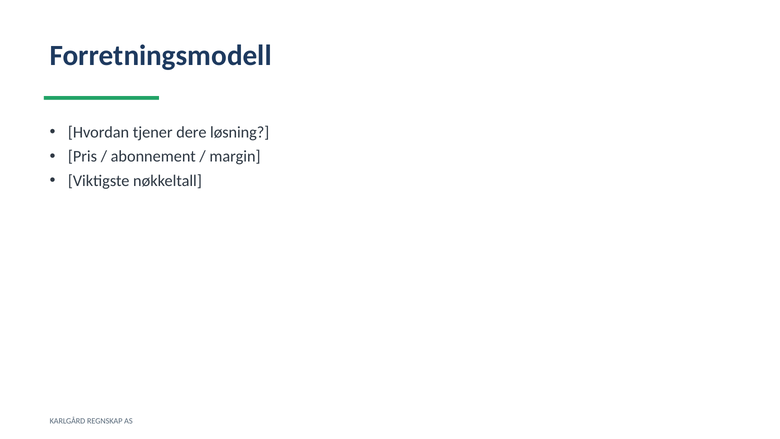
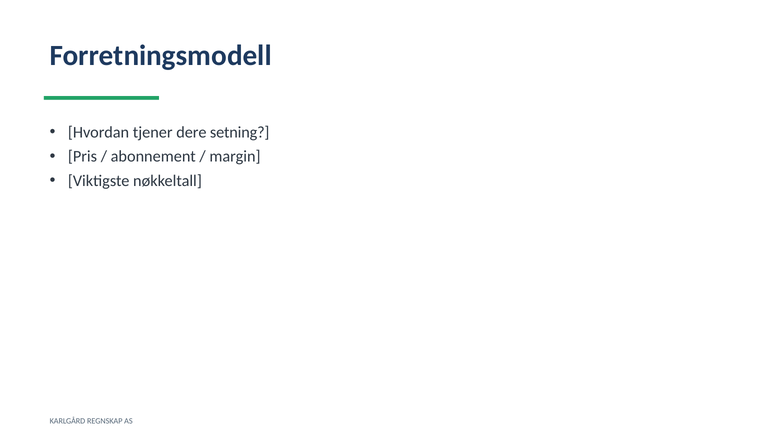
løsning: løsning -> setning (240, 132)
